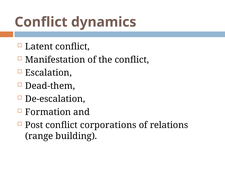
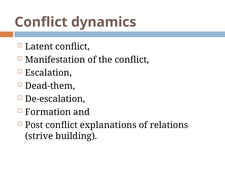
corporations: corporations -> explanations (108, 125)
range: range -> strive (39, 136)
